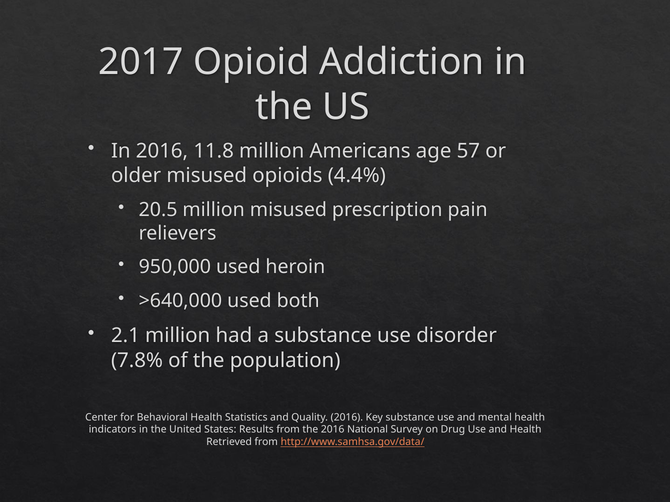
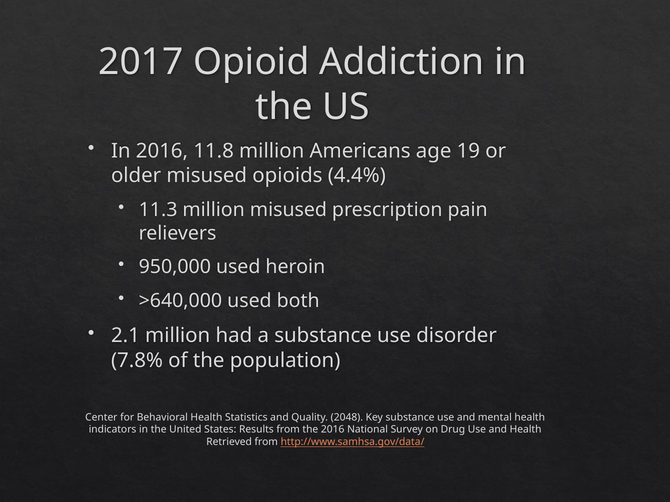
57: 57 -> 19 (468, 151)
20.5: 20.5 -> 11.3 (158, 210)
Quality 2016: 2016 -> 2048 (347, 418)
